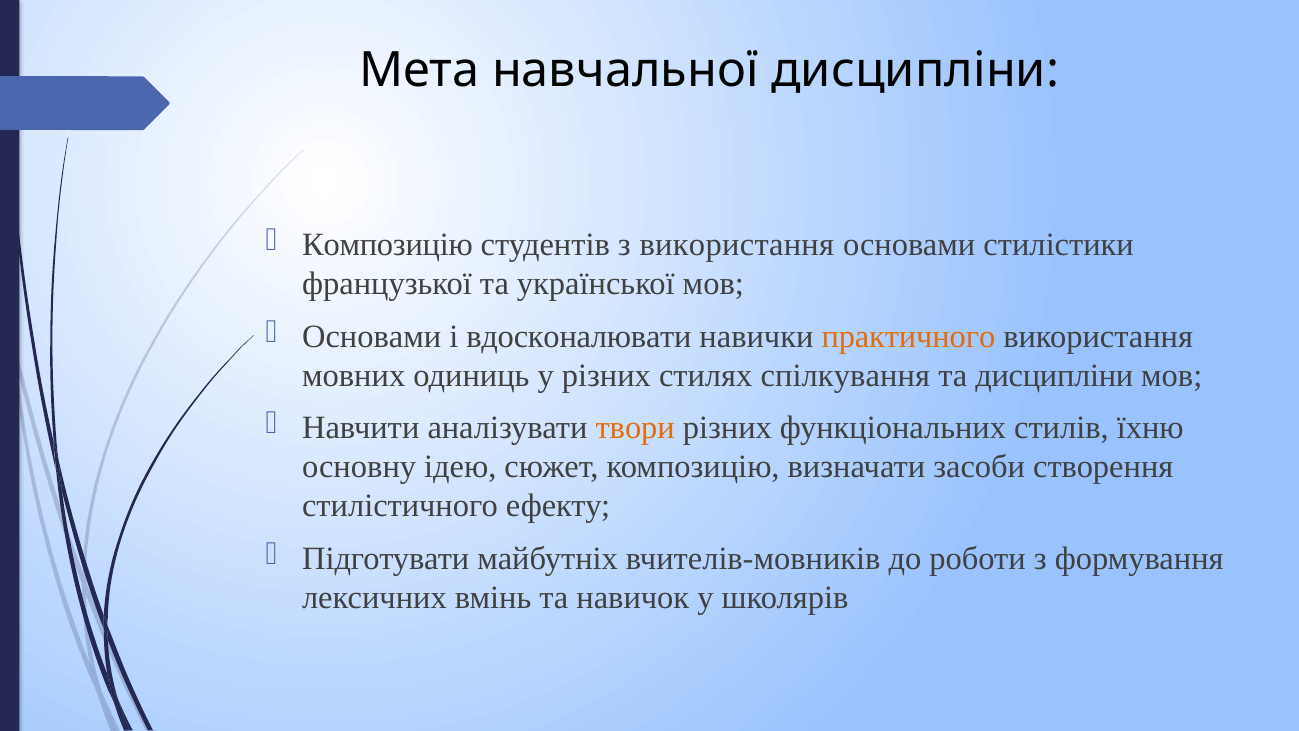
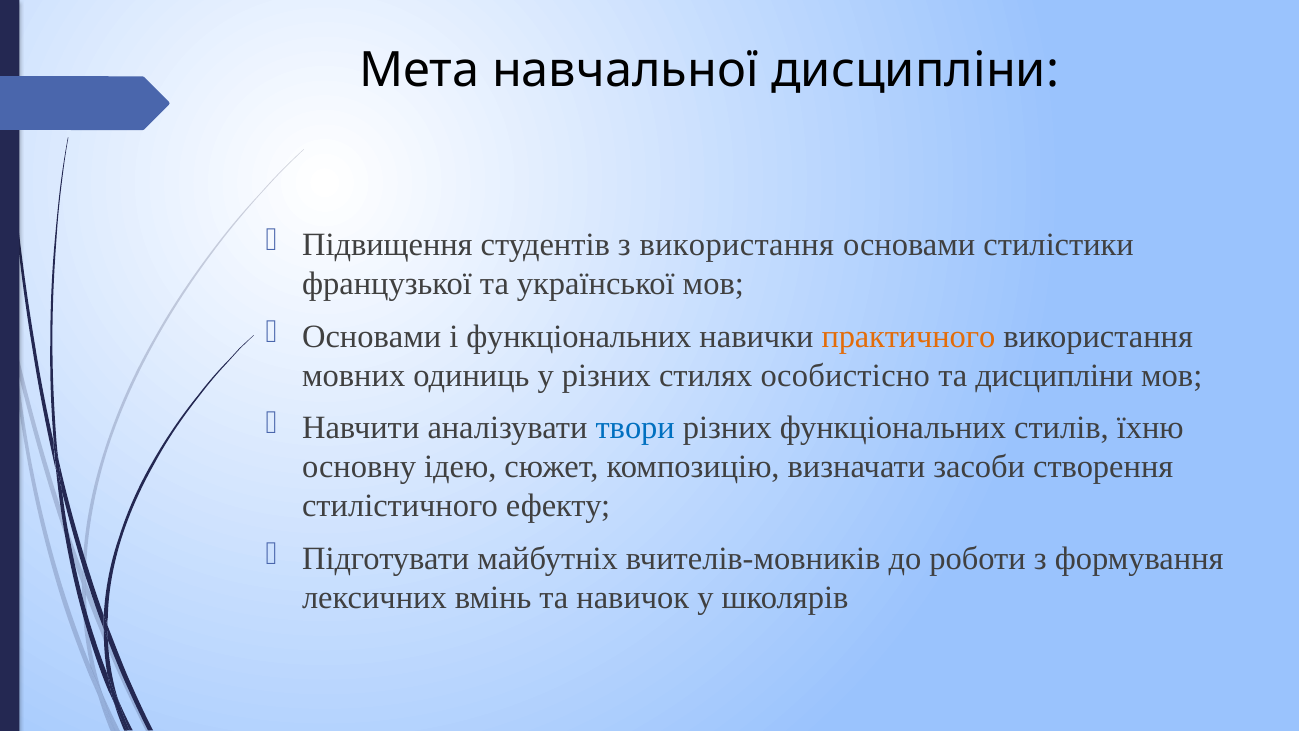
Композицію: Композицію -> Підвищення (387, 245)
i вдосконалювати: вдосконалювати -> функцiональних (579, 336)
спілкування: спілкування -> особистісно (845, 375)
твори colour: orange -> blue (635, 428)
